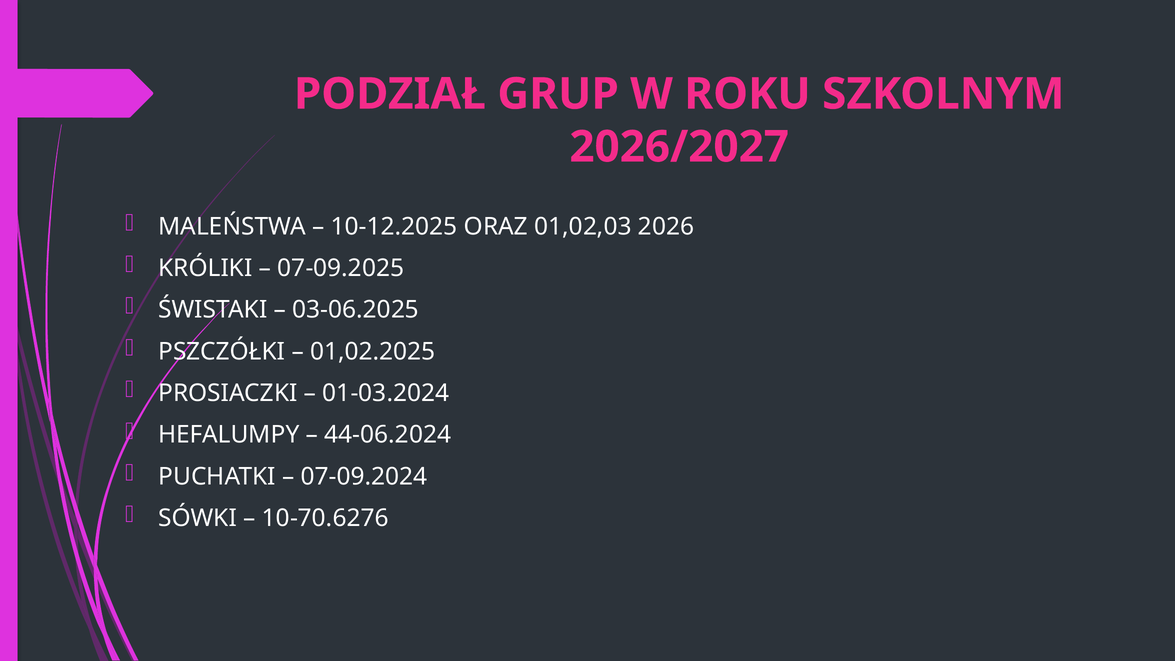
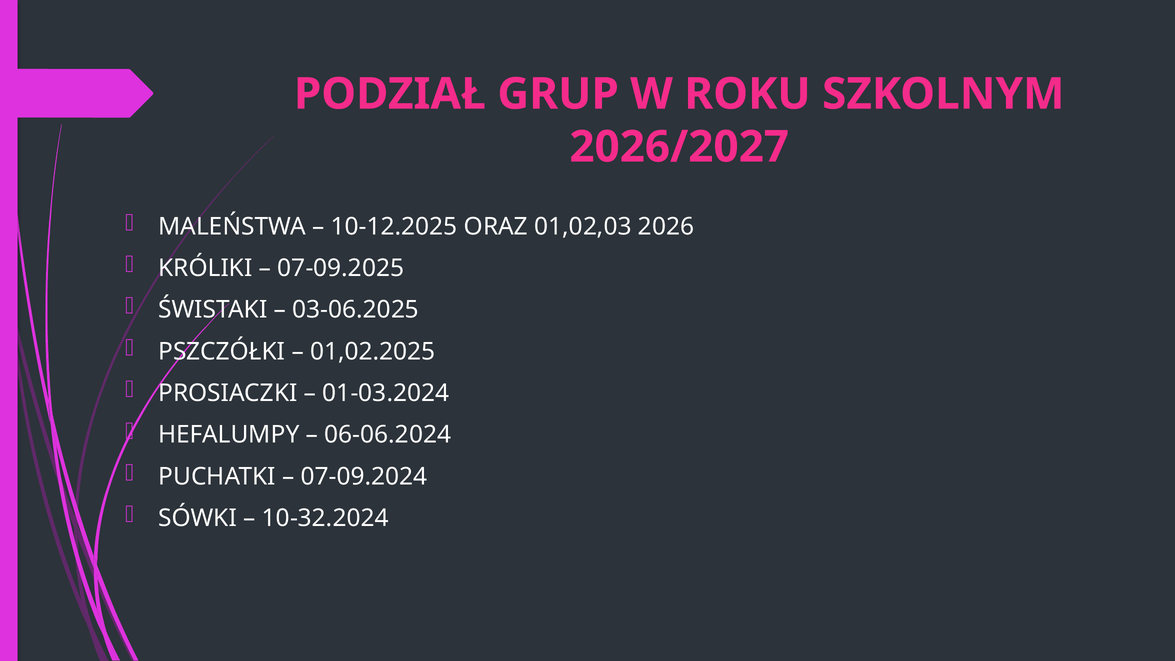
44-06.2024: 44-06.2024 -> 06-06.2024 (388, 435)
10-70.6276: 10-70.6276 -> 10-32.2024 (325, 518)
